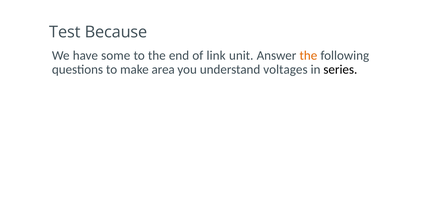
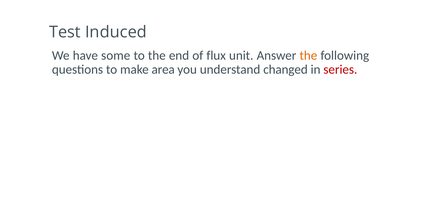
Because: Because -> Induced (116, 32)
link: link -> flux (216, 56)
voltages: voltages -> changed (285, 70)
series colour: black -> red (340, 70)
